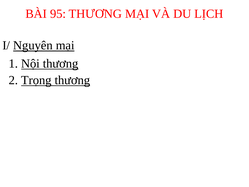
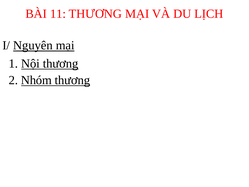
95: 95 -> 11 (58, 14)
Trọng: Trọng -> Nhóm (36, 80)
